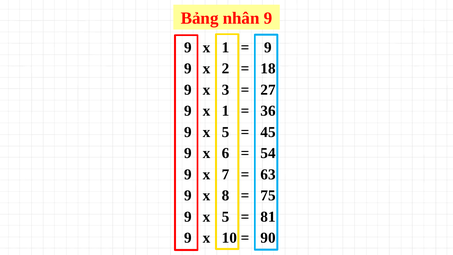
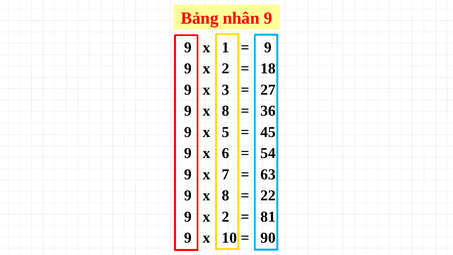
1: 1 -> 8 (226, 111)
75: 75 -> 22 (268, 195)
5: 5 -> 2 (226, 217)
